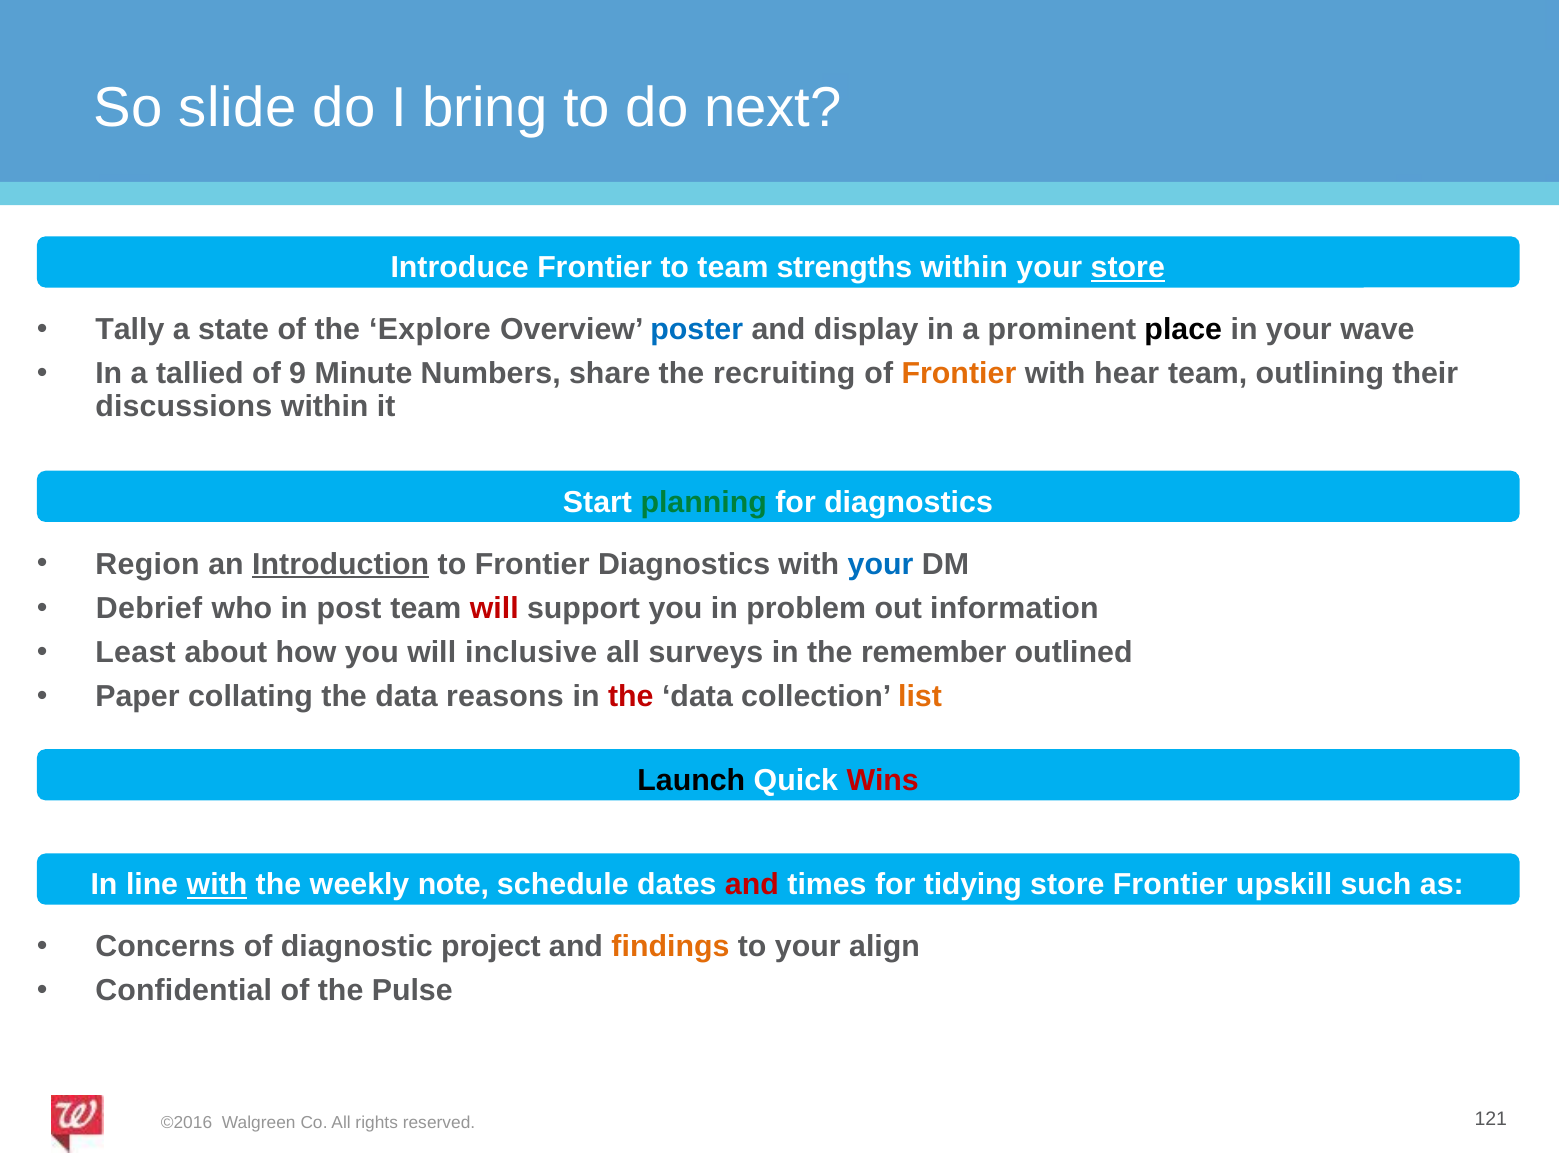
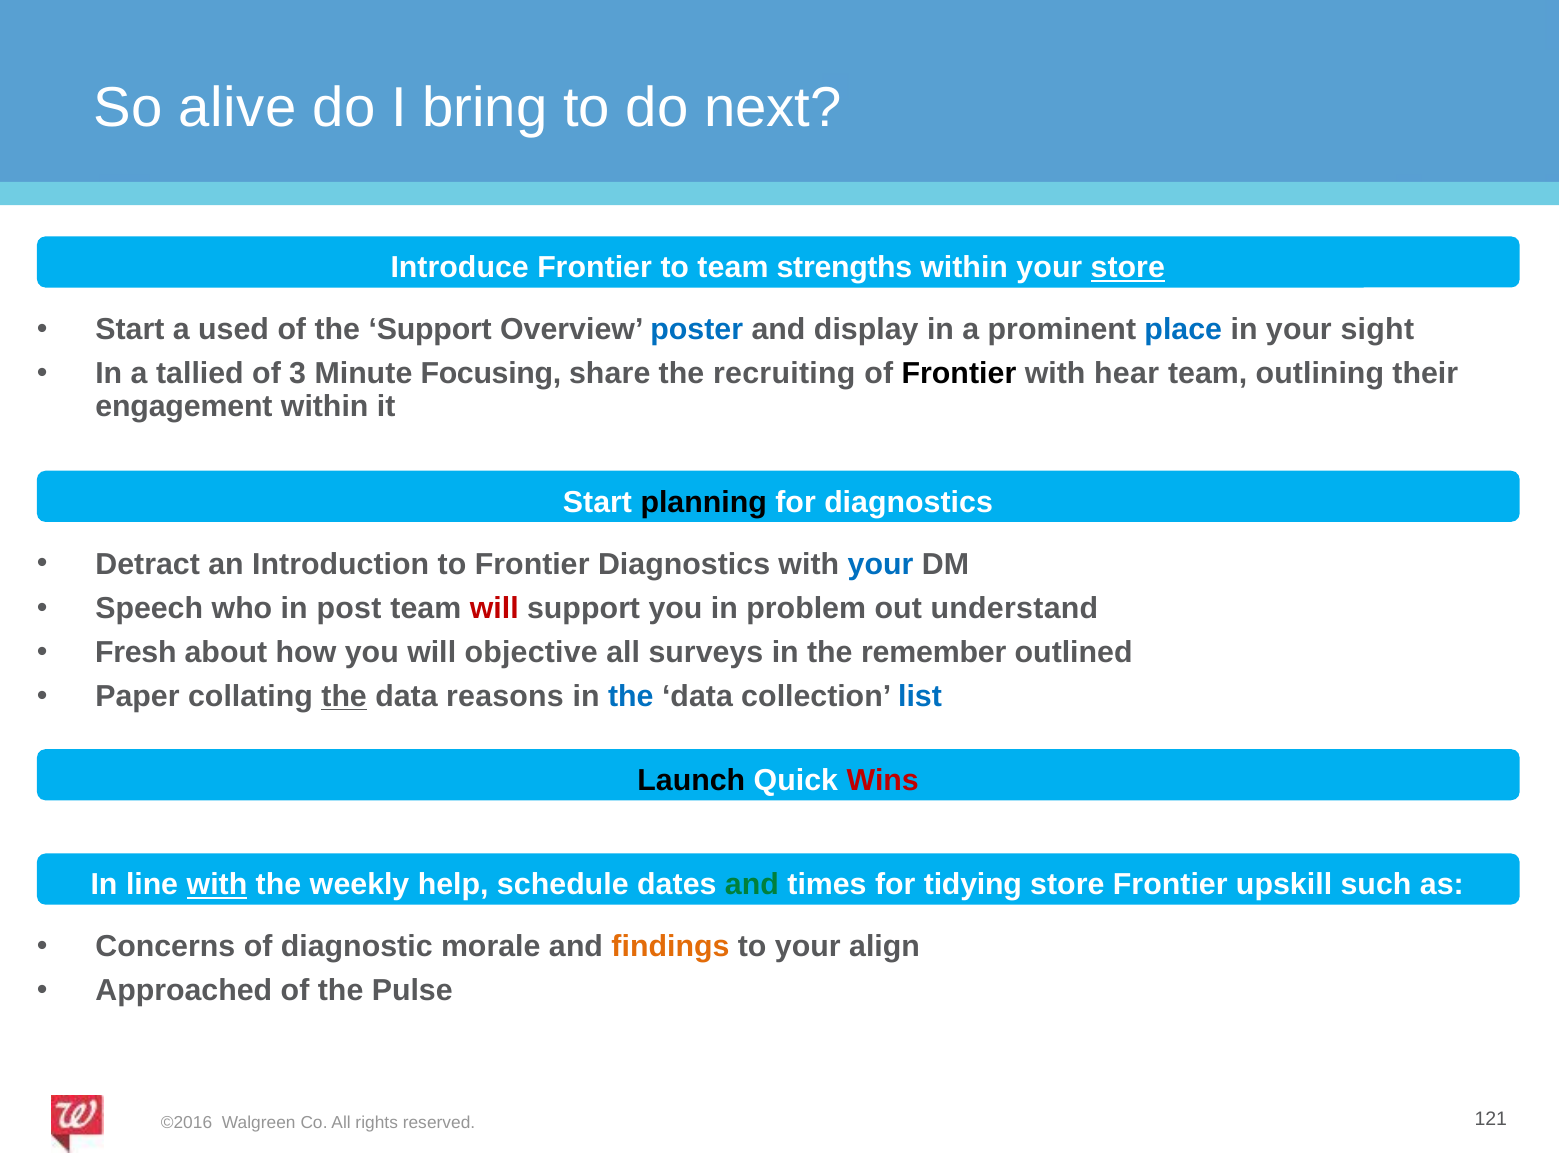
slide: slide -> alive (237, 108)
Tally: Tally -> Start (130, 330)
state: state -> used (233, 330)
the Explore: Explore -> Support (430, 330)
place colour: black -> blue (1183, 330)
wave: wave -> sight (1377, 330)
9: 9 -> 3 (298, 374)
Numbers: Numbers -> Focusing (491, 374)
Frontier colour: orange -> black (959, 374)
discussions: discussions -> engagement (184, 407)
planning colour: green -> black (704, 502)
Region: Region -> Detract (148, 564)
Introduction underline: present -> none (341, 564)
Debrief: Debrief -> Speech (149, 608)
information: information -> understand (1014, 608)
Least: Least -> Fresh (136, 653)
inclusive: inclusive -> objective (531, 653)
the underline: none -> present (344, 697)
the colour: red -> blue (631, 697)
list colour: orange -> blue (920, 697)
note: note -> help (453, 885)
and colour: red -> green (752, 885)
project: project -> morale (491, 947)
Confidential: Confidential -> Approached (184, 991)
